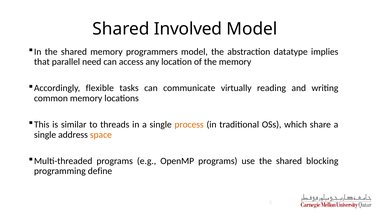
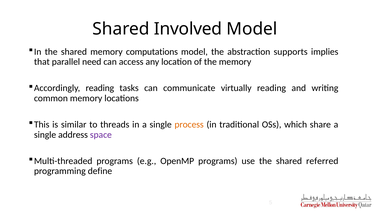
programmers: programmers -> computations (152, 52)
datatype: datatype -> supports (291, 52)
Accordingly flexible: flexible -> reading (100, 88)
space colour: orange -> purple (101, 135)
blocking: blocking -> referred (322, 161)
